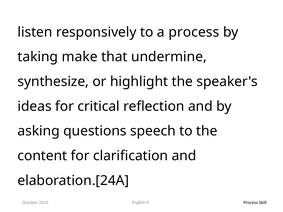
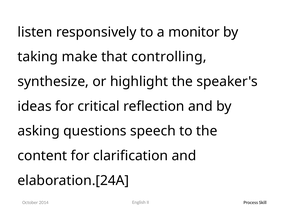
a process: process -> monitor (194, 32)
undermine: undermine -> controlling (169, 57)
